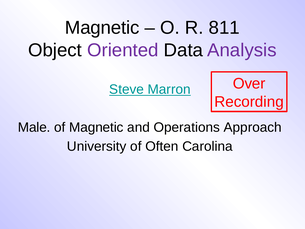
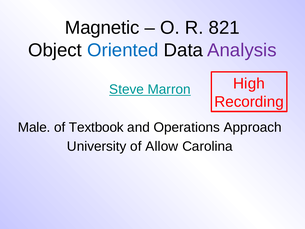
811: 811 -> 821 (224, 28)
Oriented colour: purple -> blue (123, 50)
Over: Over -> High (249, 84)
of Magnetic: Magnetic -> Textbook (96, 127)
Often: Often -> Allow (162, 146)
